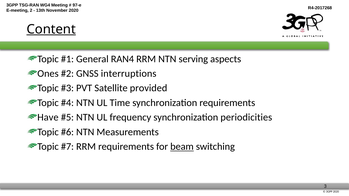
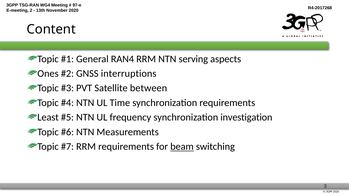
Content underline: present -> none (51, 29)
provided: provided -> between (149, 88)
Have: Have -> Least (48, 118)
periodicities: periodicities -> investigation (246, 118)
